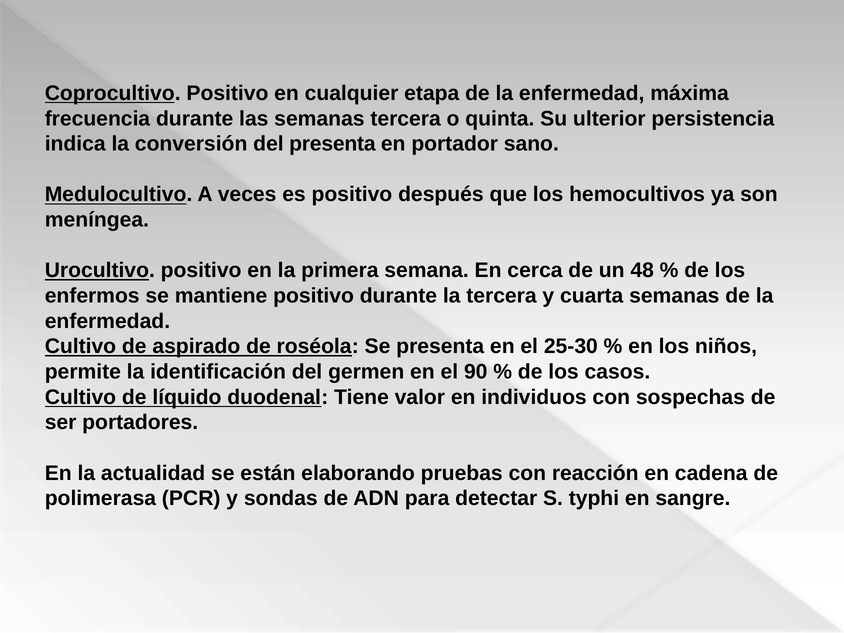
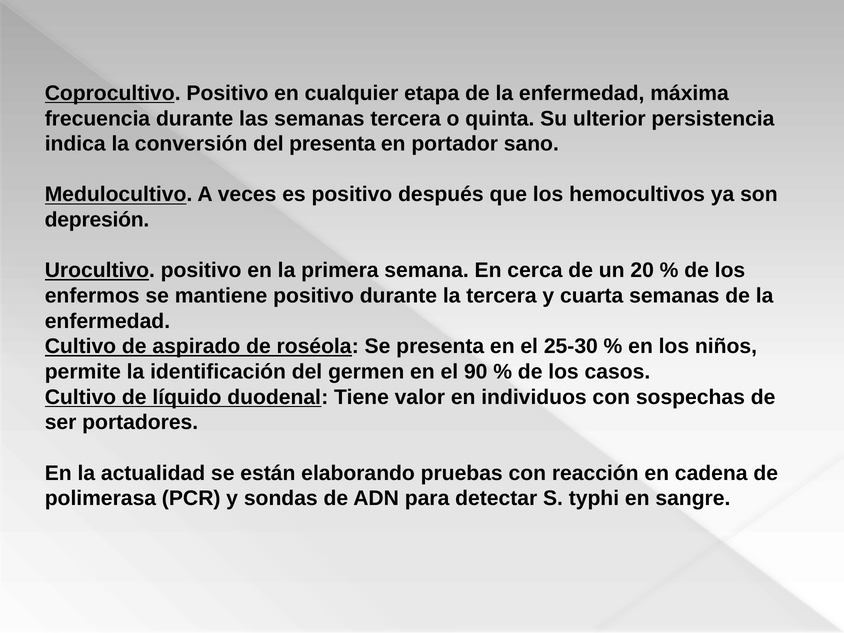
meníngea: meníngea -> depresión (97, 220)
48: 48 -> 20 (642, 270)
